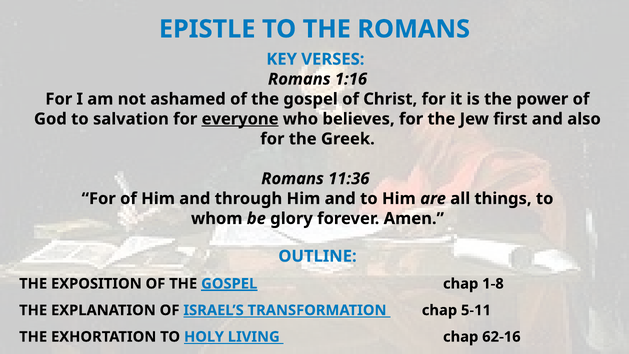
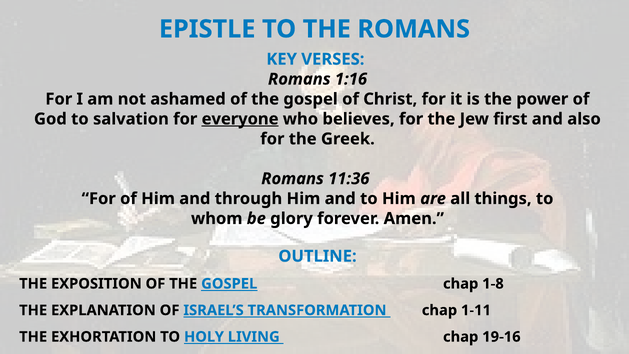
GOSPEL underline: present -> none (229, 284)
5-11: 5-11 -> 1-11 (476, 310)
62-16: 62-16 -> 19-16 (501, 337)
